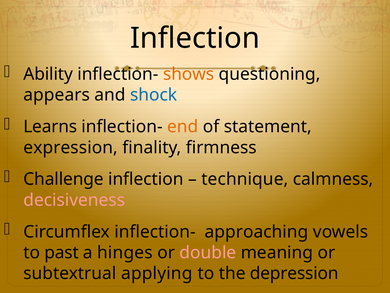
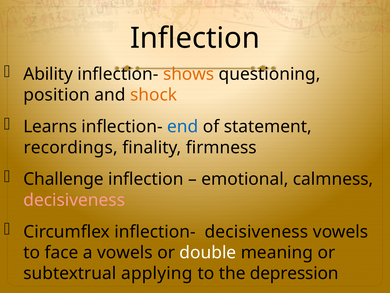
appears: appears -> position (57, 95)
shock colour: blue -> orange (154, 95)
end colour: orange -> blue (183, 126)
expression: expression -> recordings (71, 147)
technique: technique -> emotional (245, 179)
inflection- approaching: approaching -> decisiveness (256, 231)
past: past -> face (62, 252)
a hinges: hinges -> vowels (125, 252)
double colour: pink -> white (208, 252)
